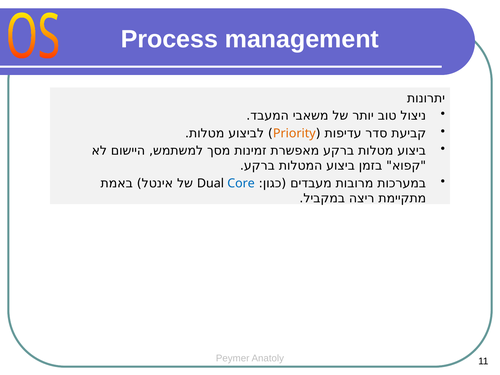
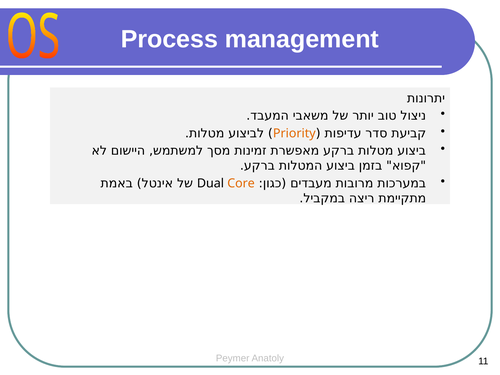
Core colour: blue -> orange (241, 183)
